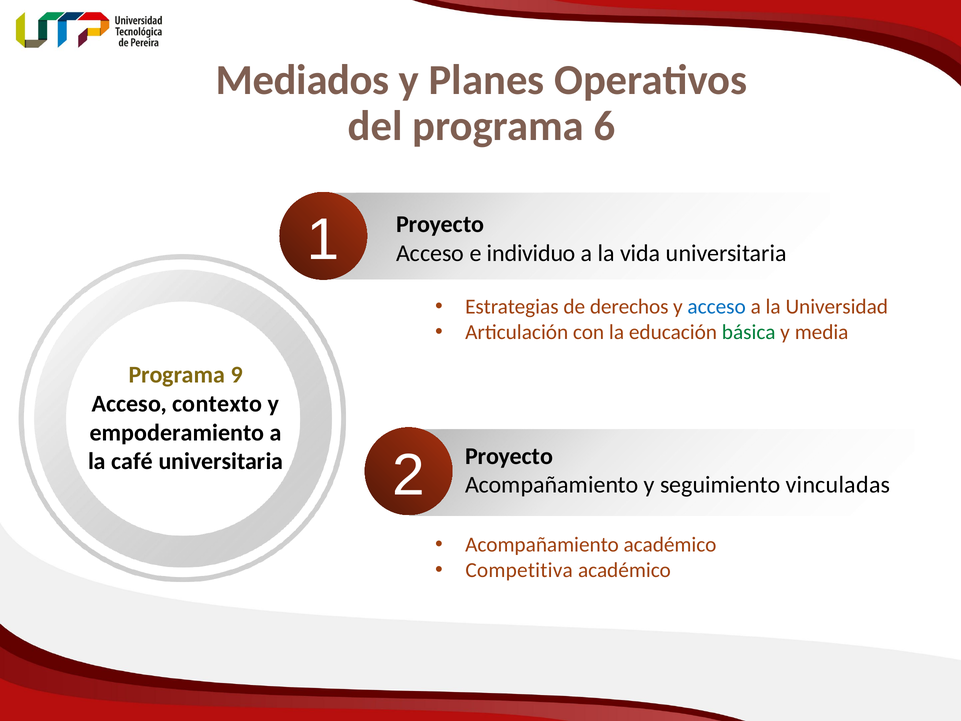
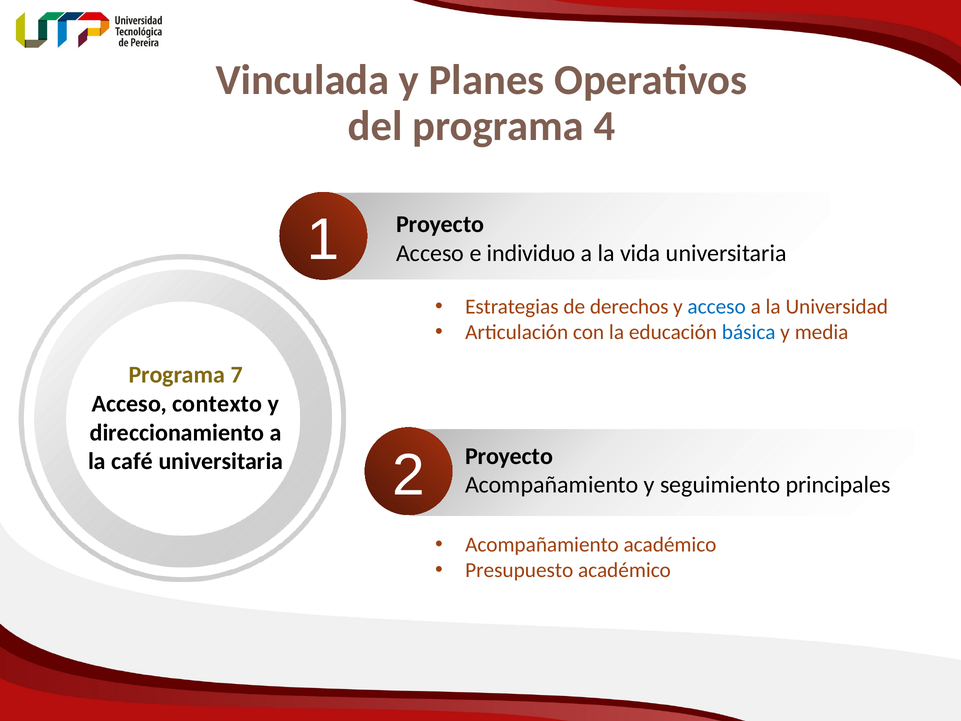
Mediados: Mediados -> Vinculada (302, 80)
6: 6 -> 4 (605, 126)
básica colour: green -> blue (749, 332)
9: 9 -> 7 (237, 375)
empoderamiento: empoderamiento -> direccionamiento (177, 433)
vinculadas: vinculadas -> principales (838, 485)
Competitiva: Competitiva -> Presupuesto (519, 570)
